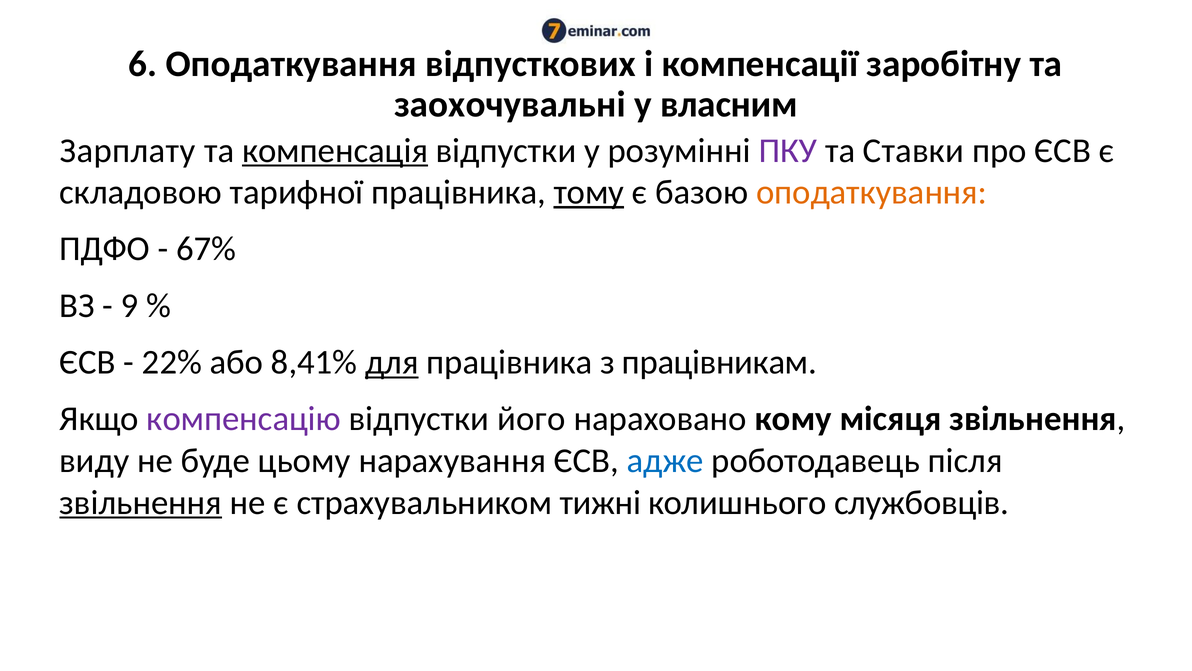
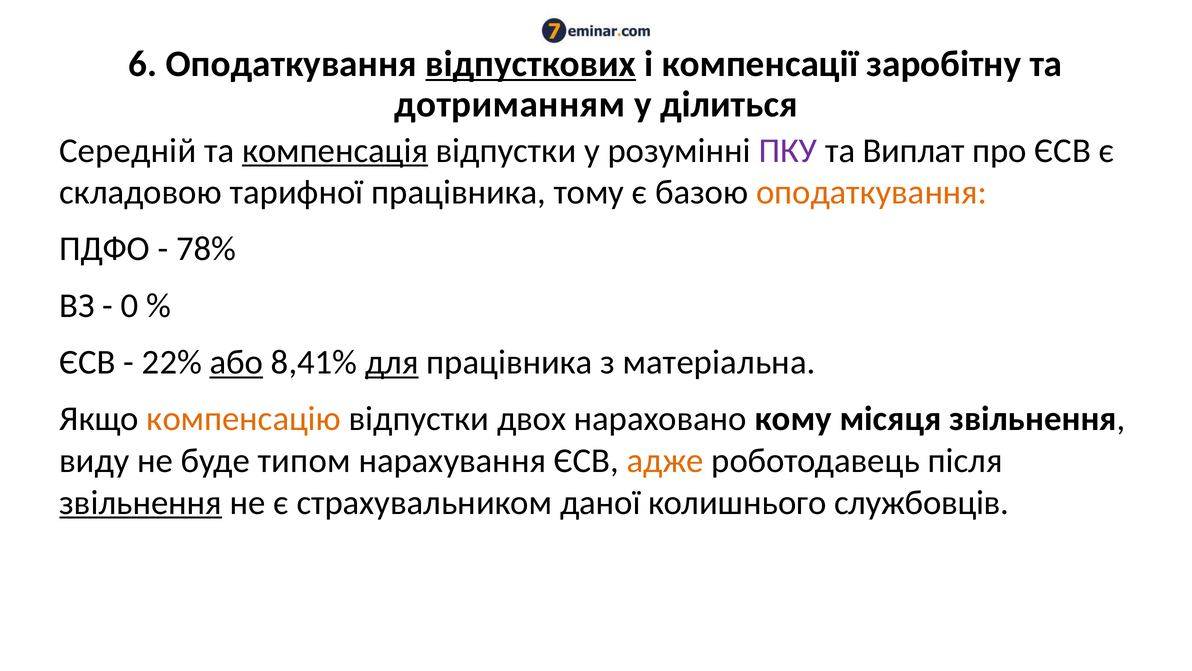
відпусткових underline: none -> present (531, 64)
заохочувальні: заохочувальні -> дотриманням (510, 104)
власним: власним -> ділиться (729, 104)
Зарплату: Зарплату -> Середній (128, 150)
Ставки: Ставки -> Виплат (914, 150)
тому underline: present -> none (589, 192)
67%: 67% -> 78% (206, 249)
9: 9 -> 0 (130, 305)
або underline: none -> present (236, 362)
працівникам: працівникам -> матеріальна (719, 362)
компенсацію colour: purple -> orange (244, 419)
його: його -> двох (532, 419)
цьому: цьому -> типом (304, 460)
адже colour: blue -> orange (665, 460)
тижні: тижні -> даної (600, 502)
